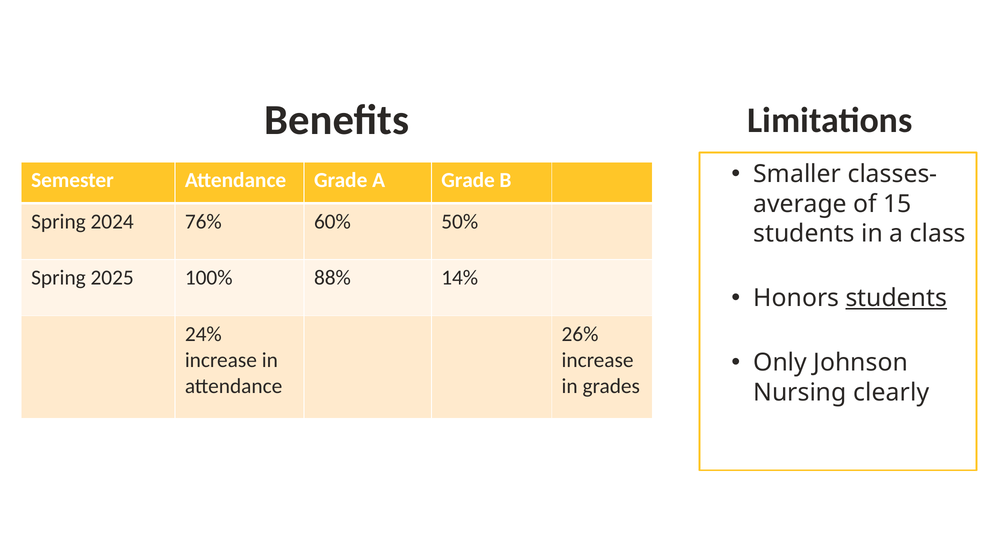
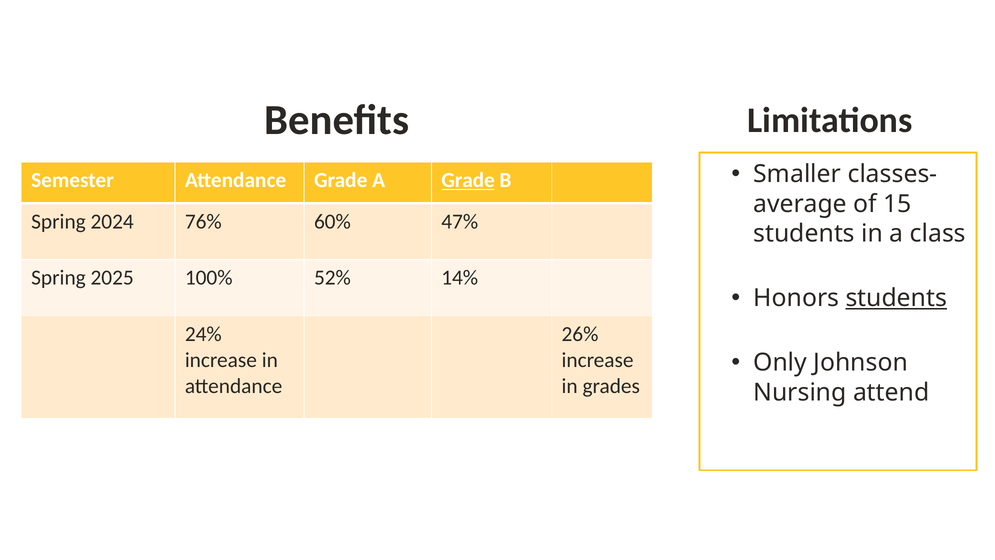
Grade underline: none -> present (468, 180)
50%: 50% -> 47% (460, 222)
88%: 88% -> 52% (332, 278)
clearly: clearly -> attend (891, 392)
